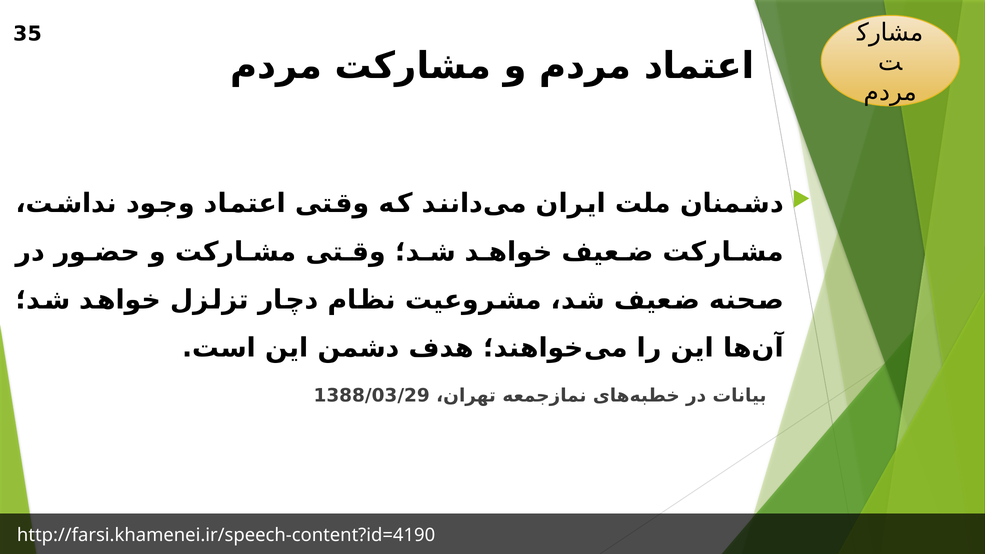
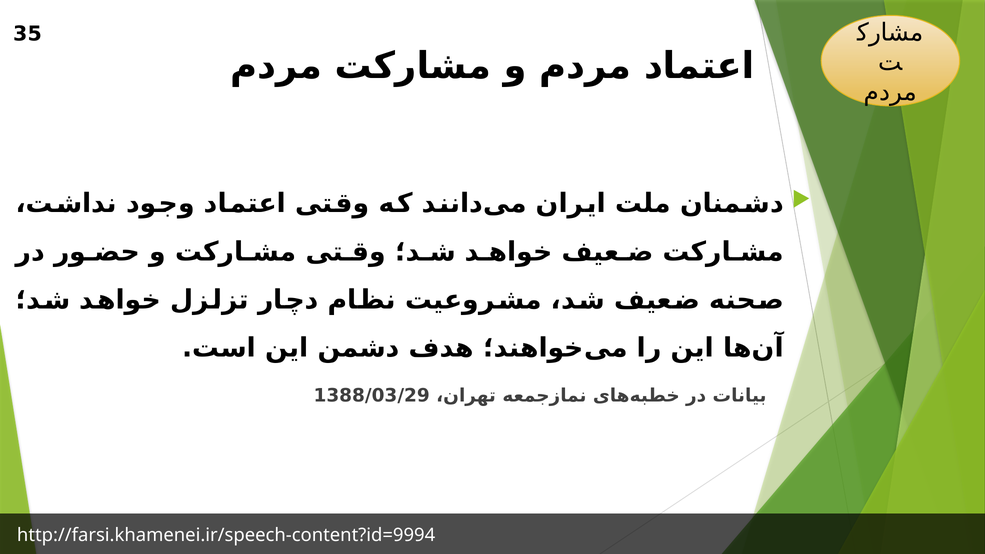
http://farsi.khamenei.ir/speech-content?id=4190: http://farsi.khamenei.ir/speech-content?id=4190 -> http://farsi.khamenei.ir/speech-content?id=9994 (226, 535)
